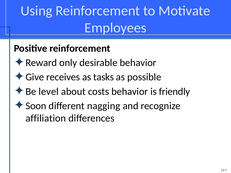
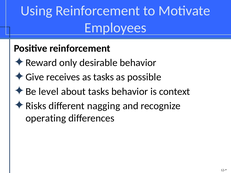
about costs: costs -> tasks (99, 92)
friendly: friendly -> context (175, 92)
Soon: Soon -> Risks (36, 106)
affiliation: affiliation -> operating (46, 118)
